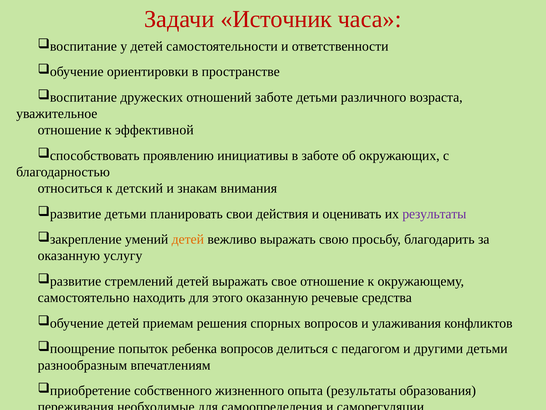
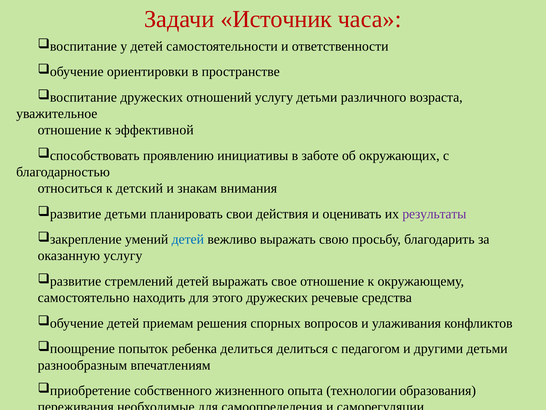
отношений заботе: заботе -> услугу (274, 97)
детей colour: orange -> blue (188, 239)
этого оказанную: оказанную -> дружеских (277, 297)
ребенка вопросов: вопросов -> делиться (247, 348)
опыта результаты: результаты -> технологии (361, 390)
